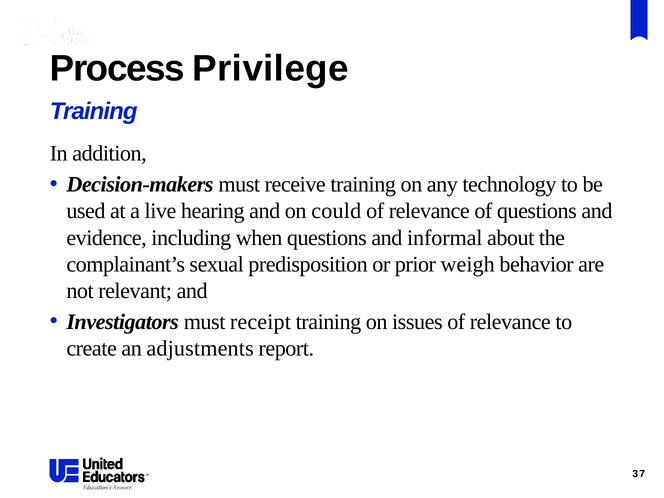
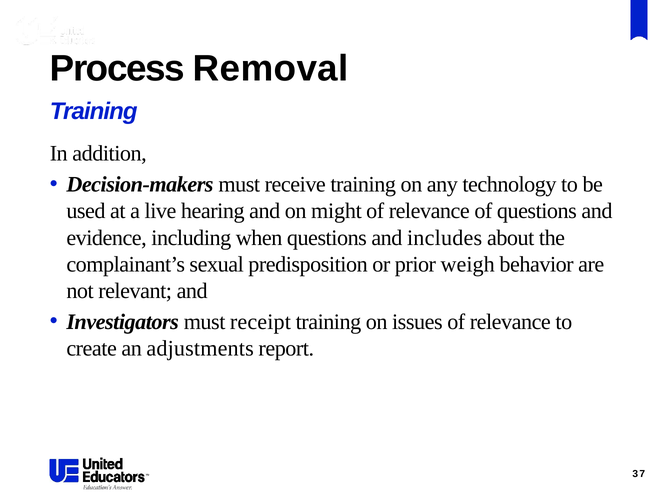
Privilege: Privilege -> Removal (271, 69)
could: could -> might (336, 211)
informal: informal -> includes (445, 238)
